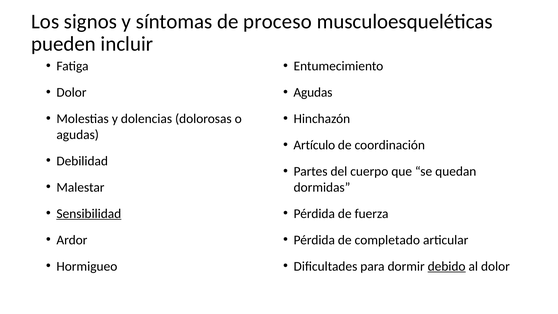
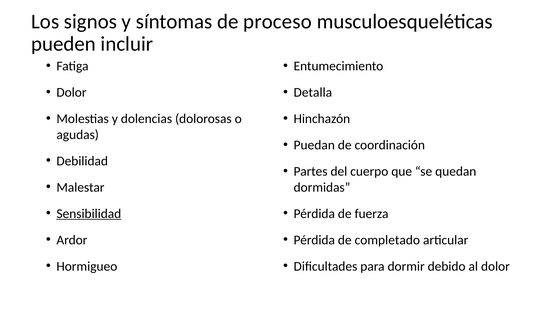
Agudas: Agudas -> Detalla (313, 92)
Artículo: Artículo -> Puedan (314, 145)
debido underline: present -> none (447, 266)
